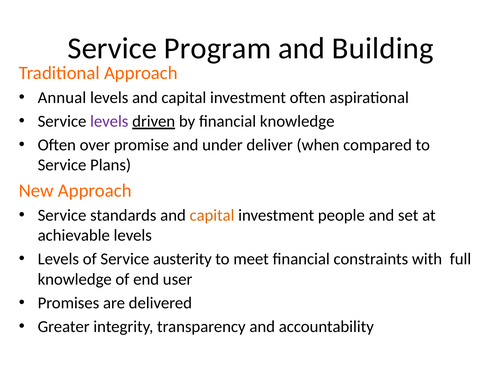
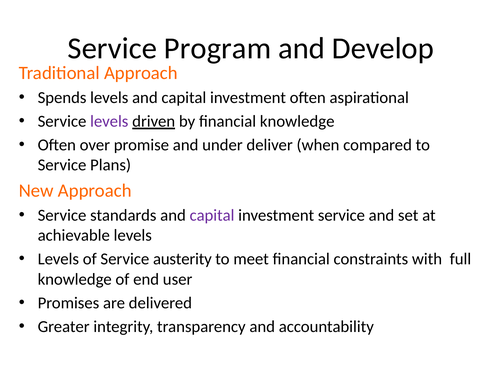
Building: Building -> Develop (383, 49)
Annual: Annual -> Spends (62, 98)
capital colour: orange -> purple (212, 216)
investment people: people -> service (341, 216)
